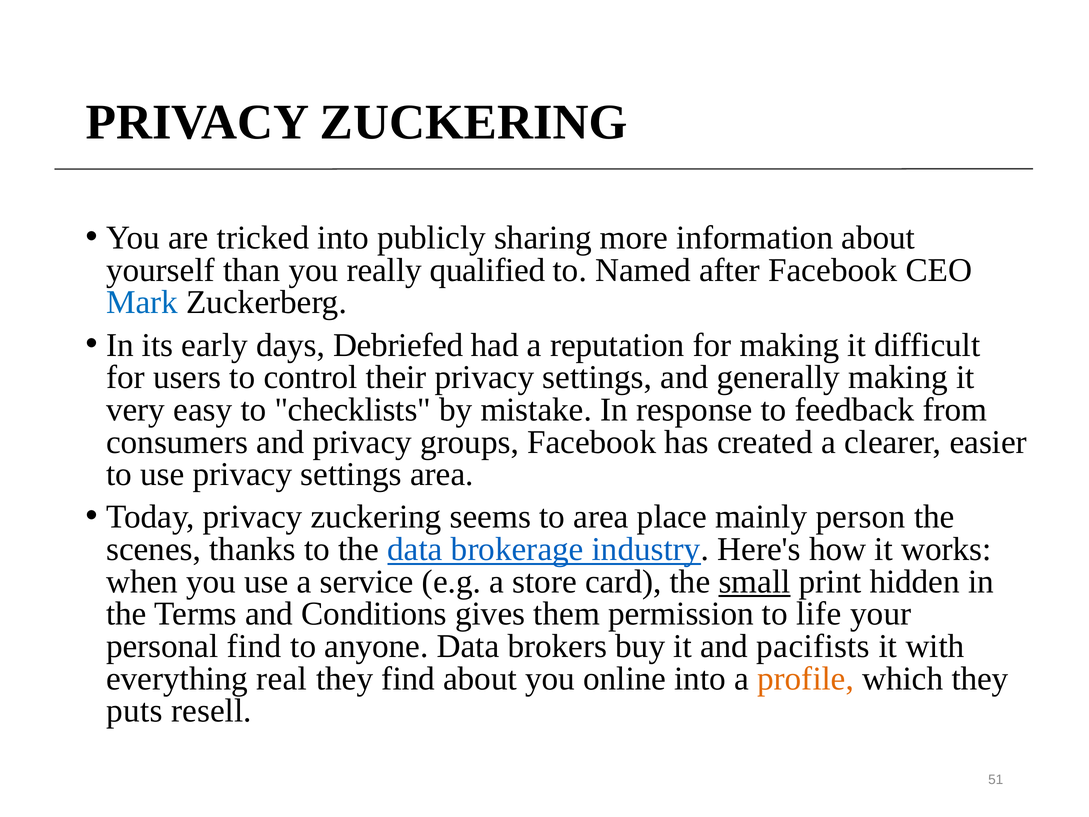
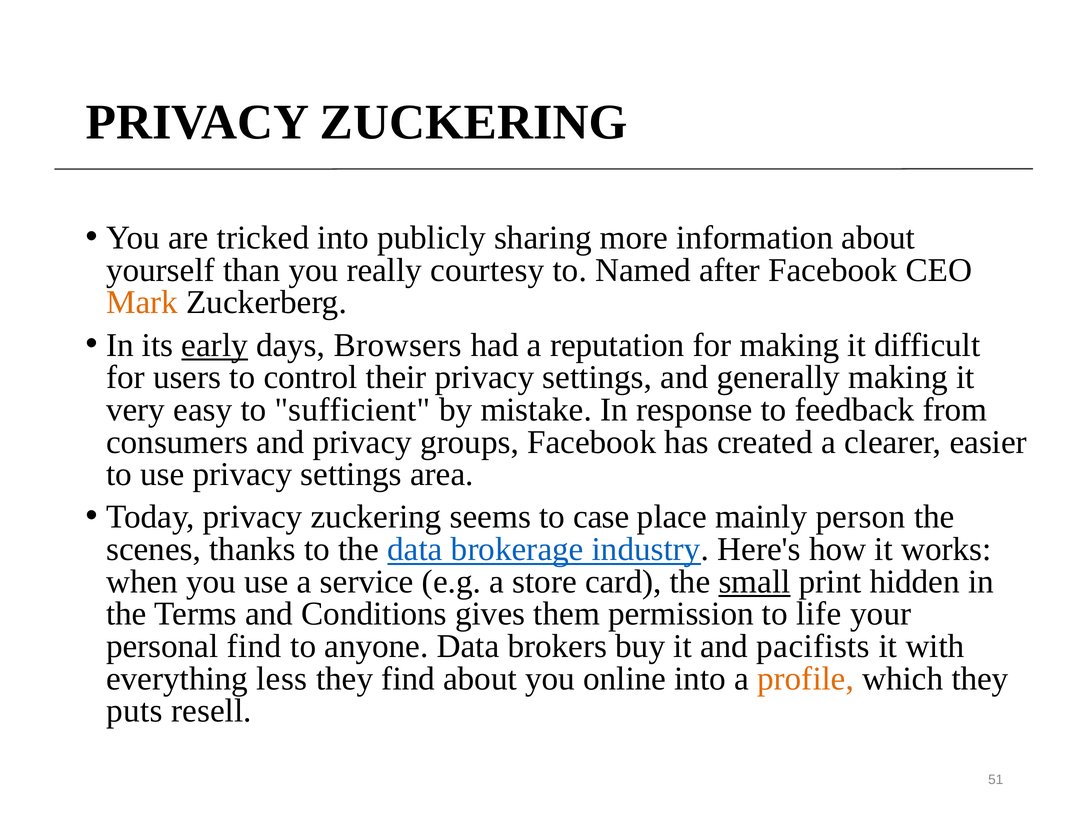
qualified: qualified -> courtesy (487, 270)
Mark colour: blue -> orange (142, 302)
early underline: none -> present (215, 345)
Debriefed: Debriefed -> Browsers (398, 345)
checklists: checklists -> sufficient (352, 410)
to area: area -> case (601, 517)
real: real -> less (282, 678)
